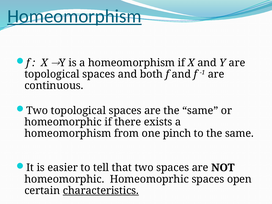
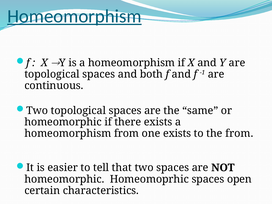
one pinch: pinch -> exists (177, 133)
to the same: same -> from (239, 133)
characteristics underline: present -> none (101, 191)
